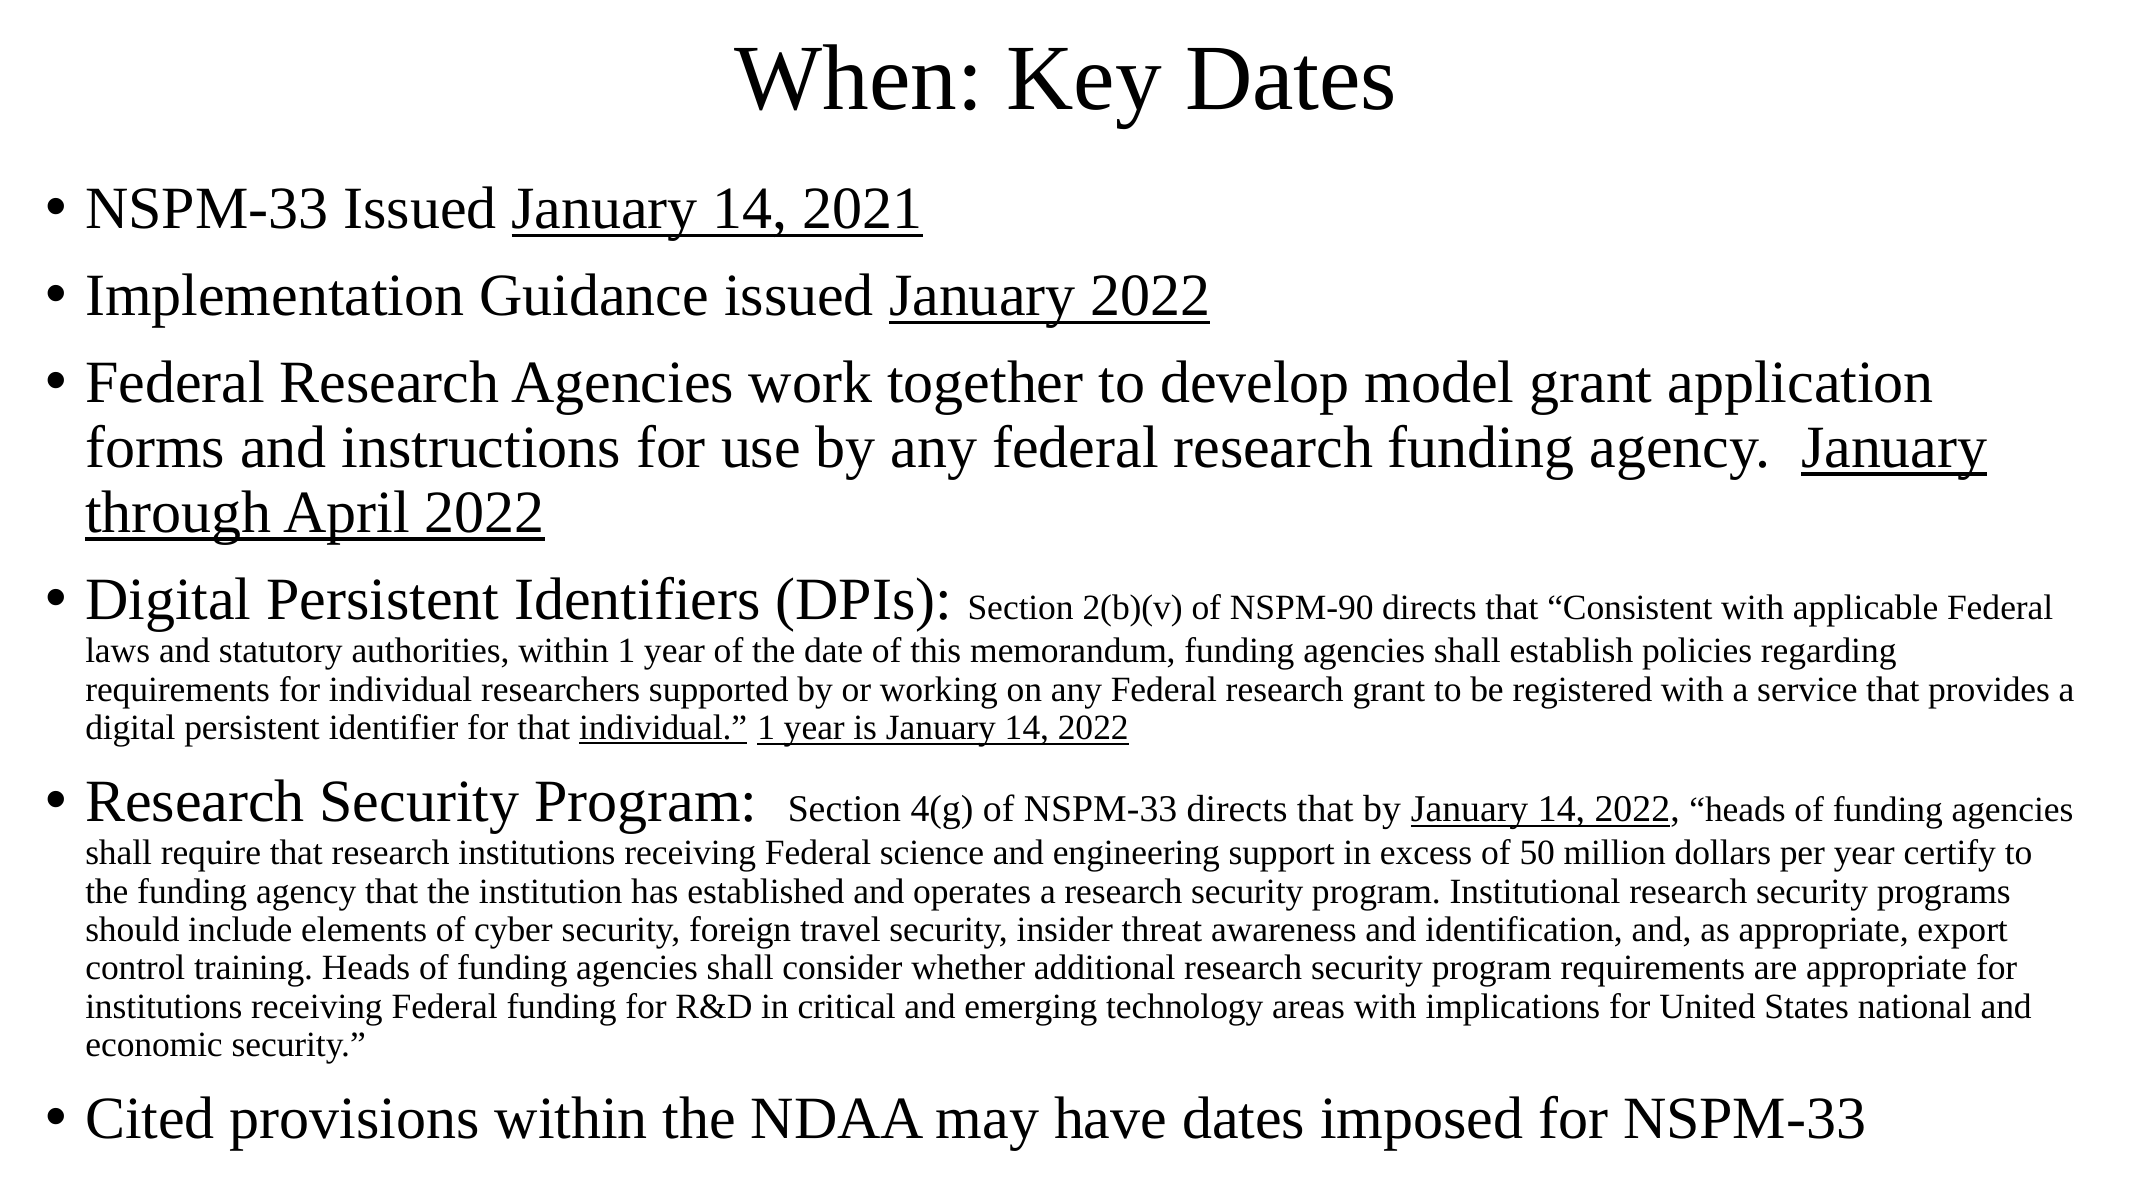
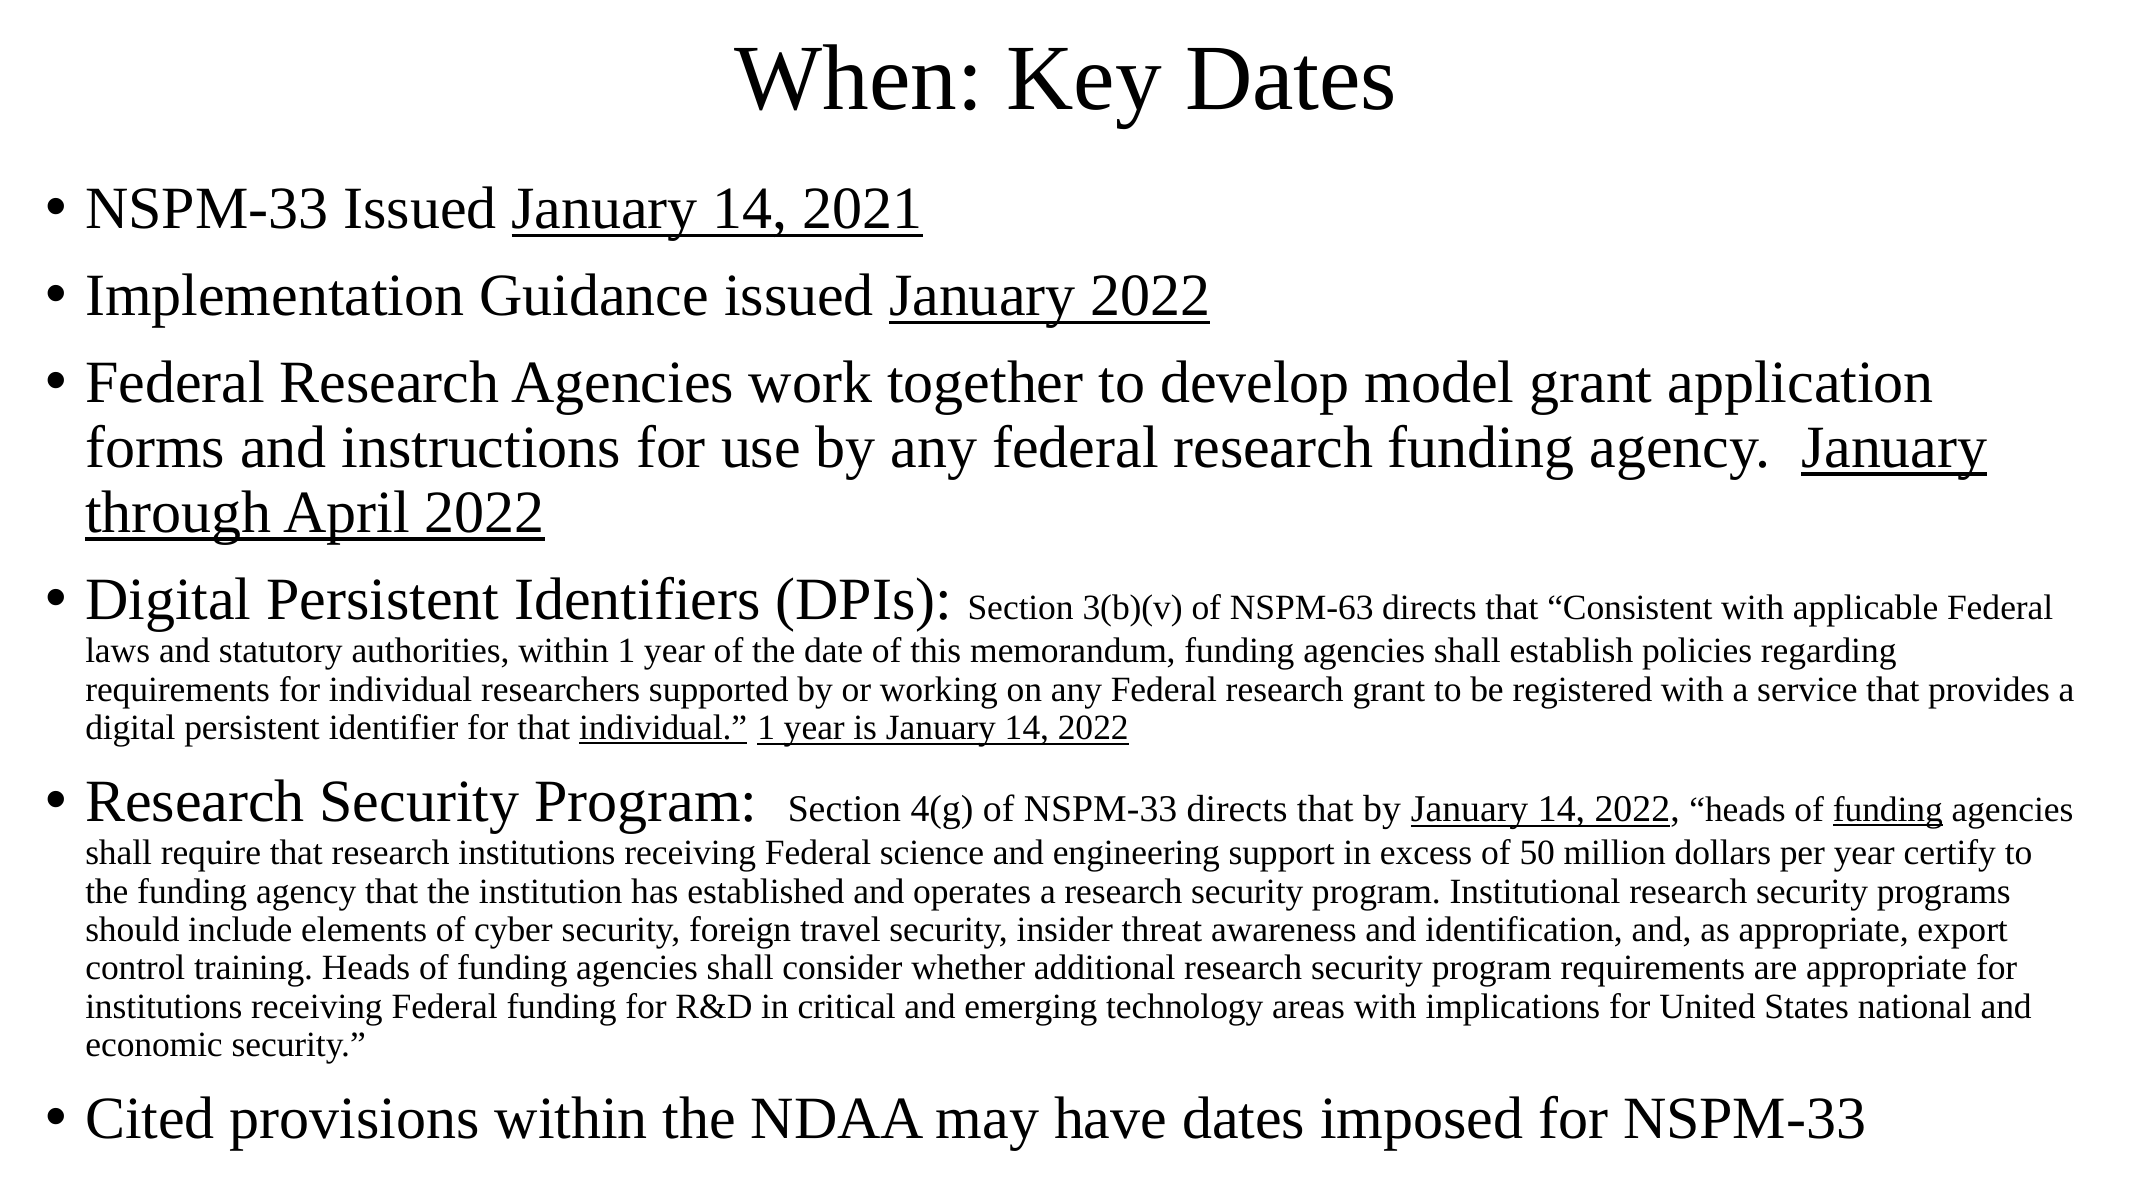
2(b)(v: 2(b)(v -> 3(b)(v (1133, 608)
NSPM-90: NSPM-90 -> NSPM-63 (1302, 608)
funding underline: none -> present (1888, 810)
